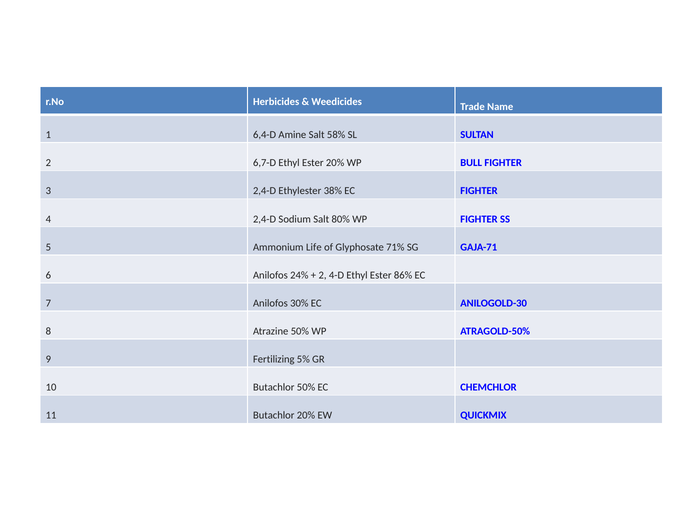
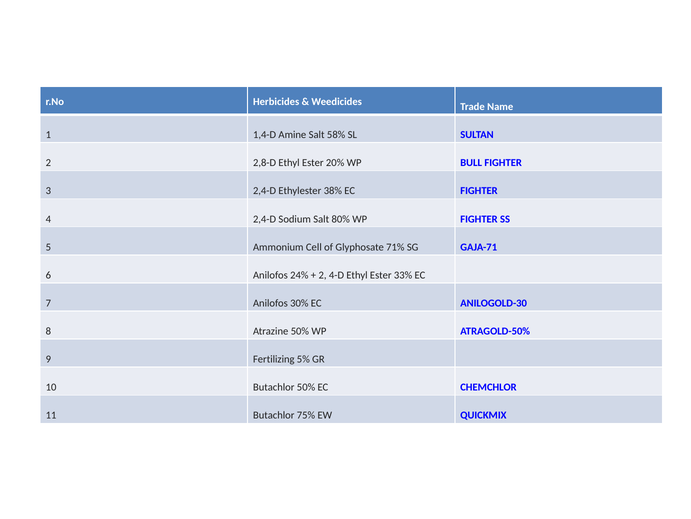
6,4-D: 6,4-D -> 1,4-D (265, 135)
6,7-D: 6,7-D -> 2,8-D (265, 163)
Life: Life -> Cell (314, 247)
86%: 86% -> 33% (403, 275)
Butachlor 20%: 20% -> 75% (306, 415)
